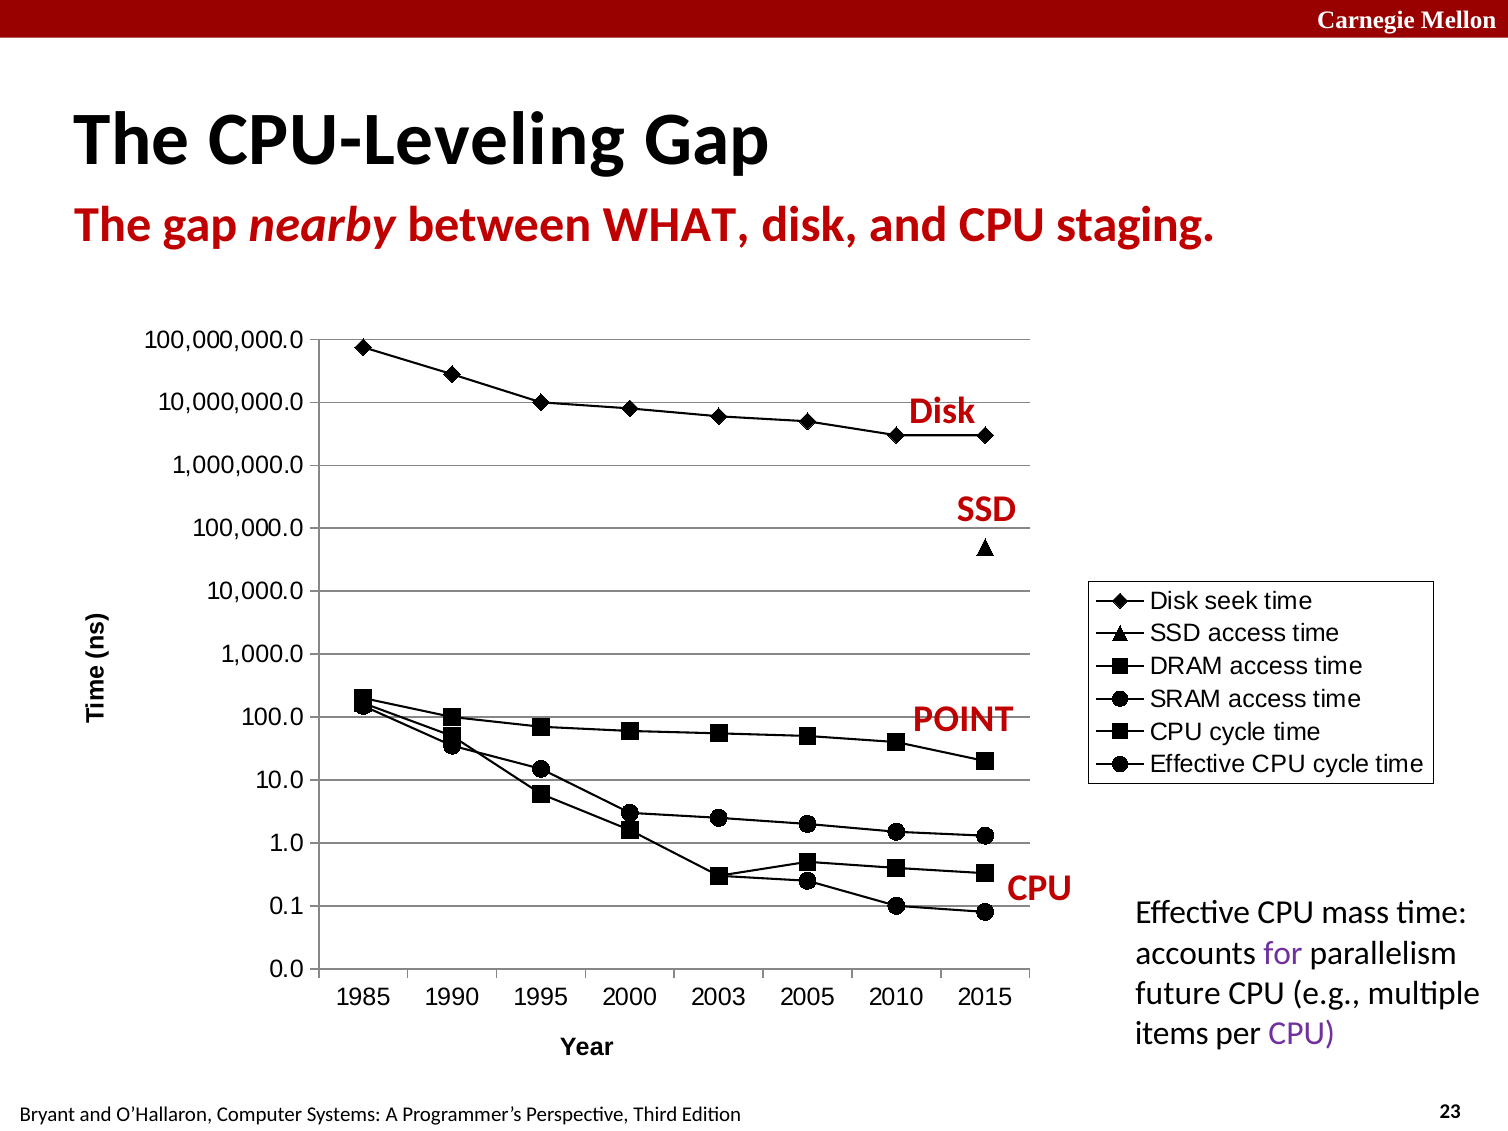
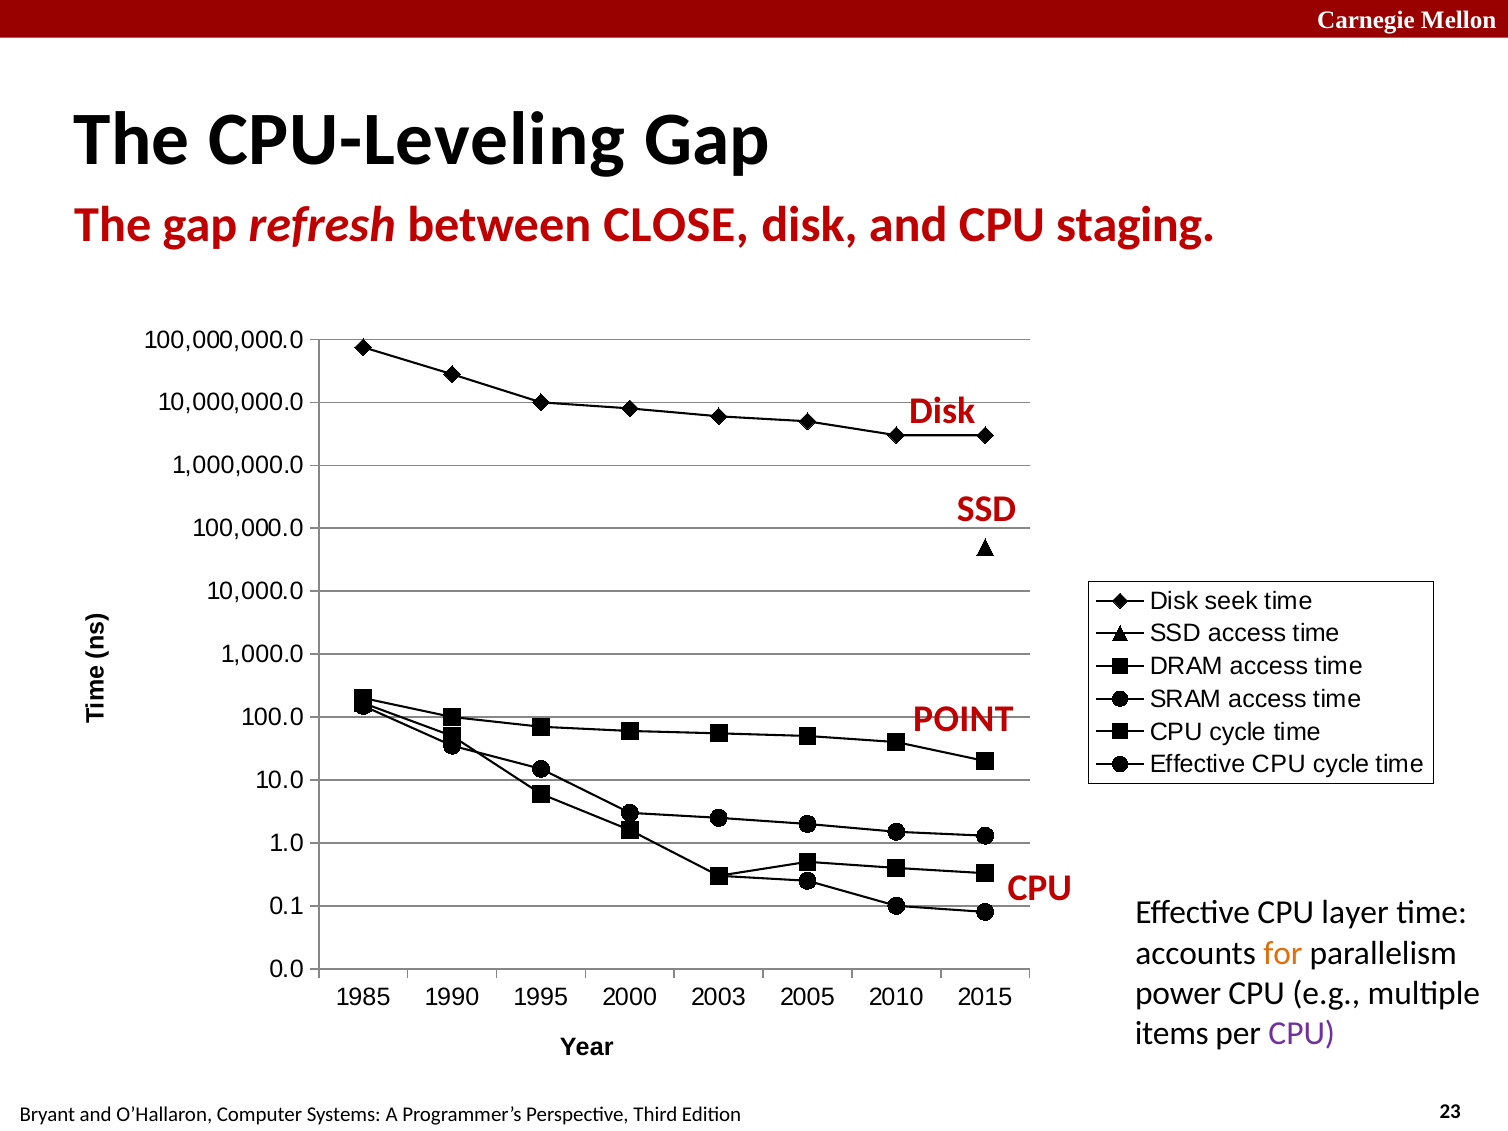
nearby: nearby -> refresh (322, 225)
WHAT: WHAT -> CLOSE (676, 225)
mass: mass -> layer (1355, 913)
for colour: purple -> orange (1283, 953)
future: future -> power (1178, 993)
